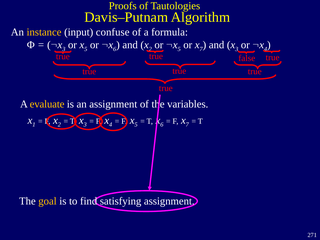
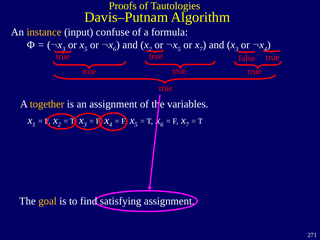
evaluate: evaluate -> together (47, 104)
